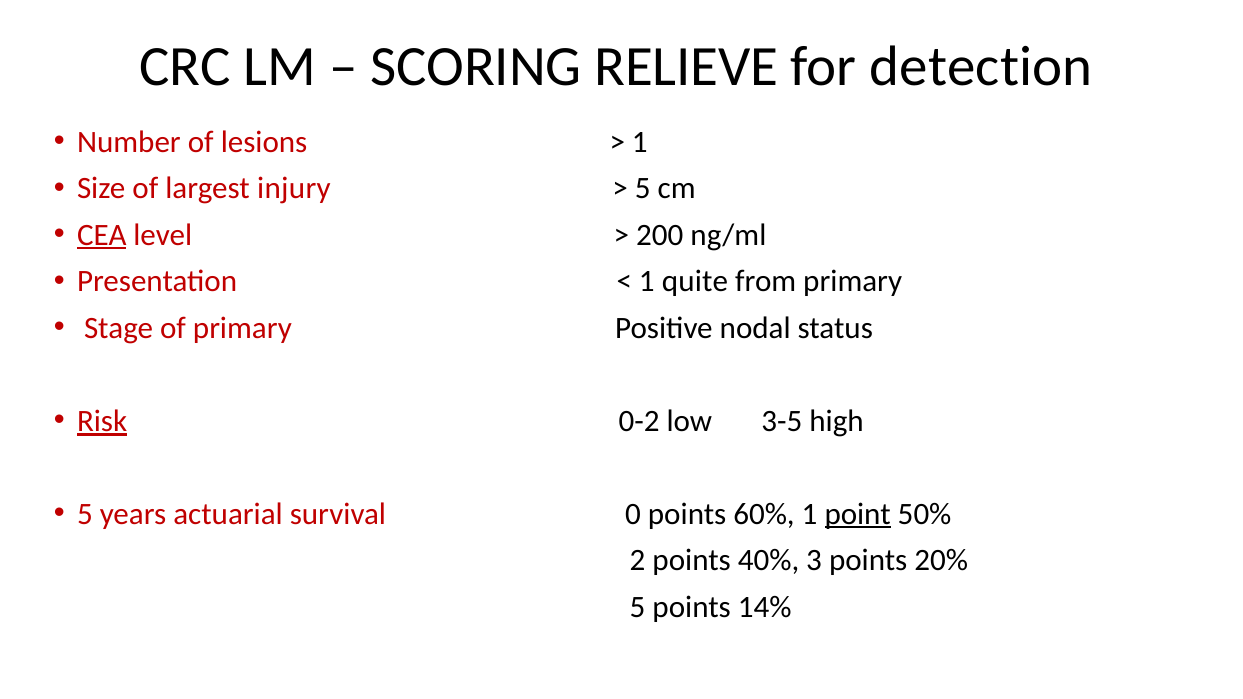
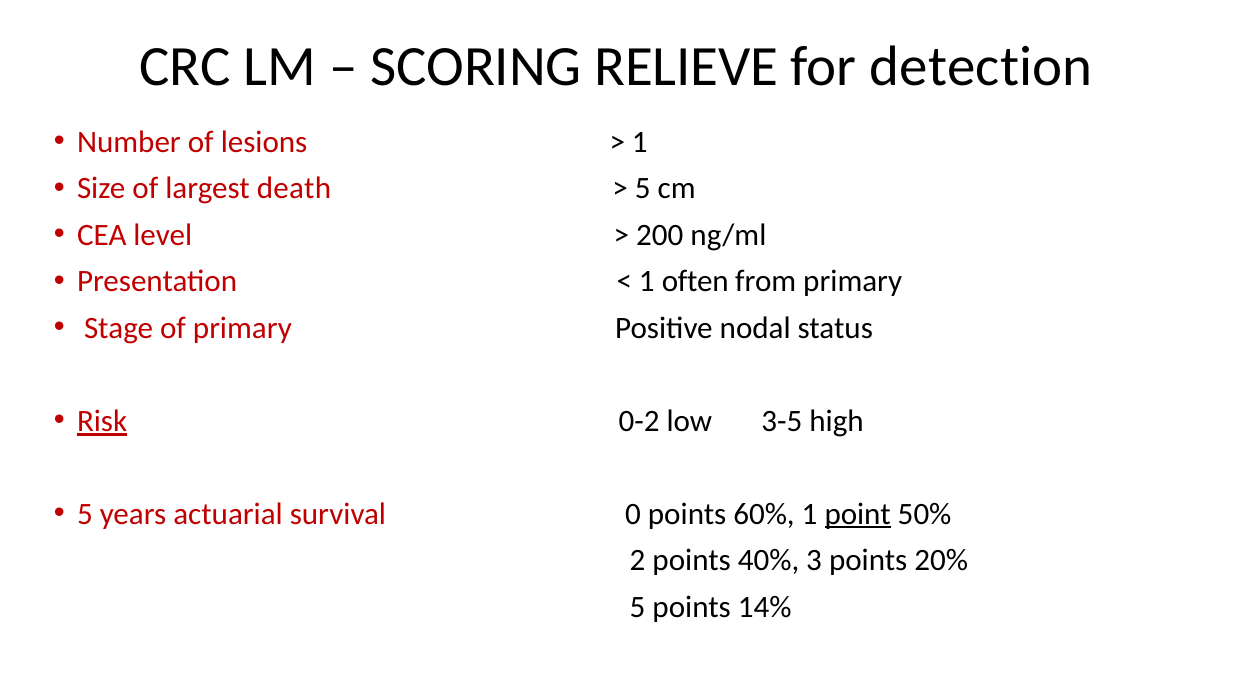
injury: injury -> death (294, 189)
CEA underline: present -> none (102, 235)
quite: quite -> often (695, 282)
